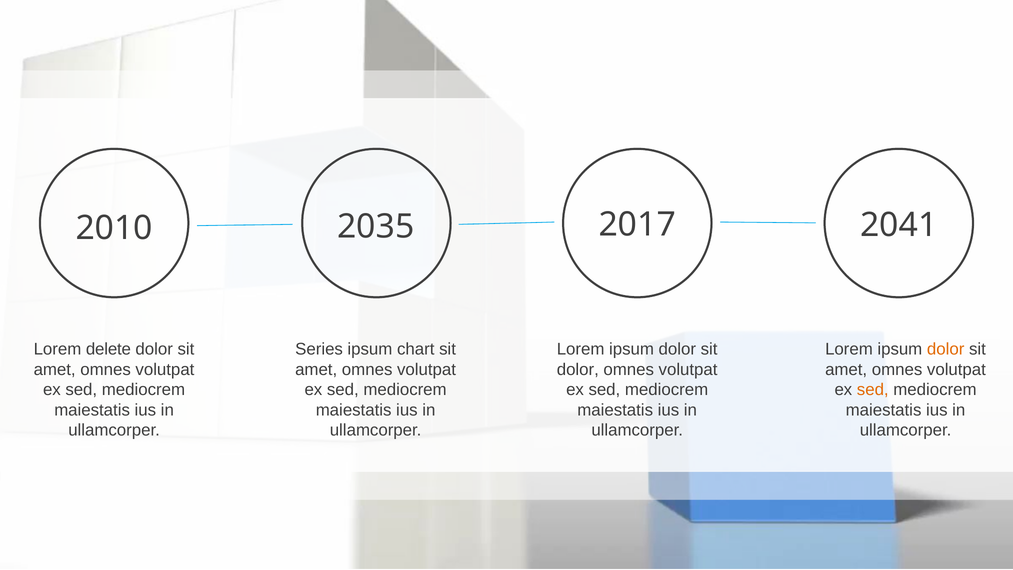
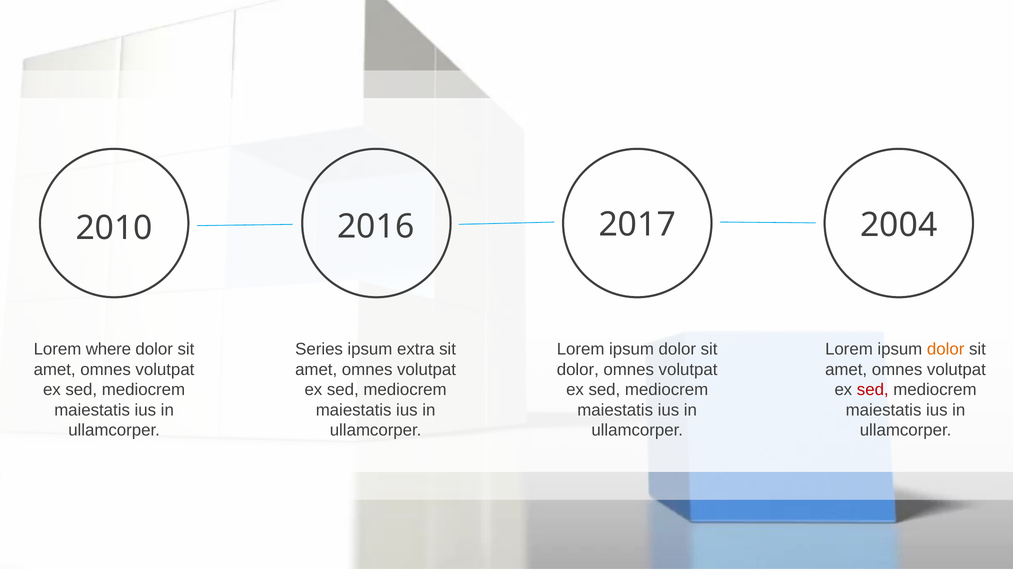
2035: 2035 -> 2016 (376, 227)
2041: 2041 -> 2004 (899, 225)
delete: delete -> where (108, 349)
chart: chart -> extra (416, 349)
sed colour: orange -> red (873, 390)
